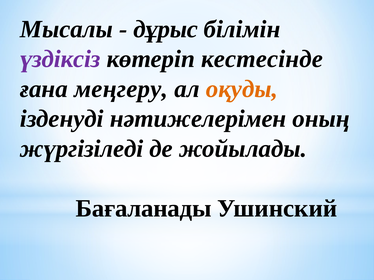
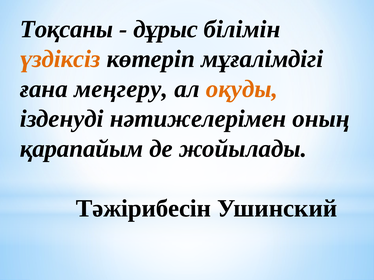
Мысалы: Мысалы -> Тоқсаны (67, 29)
үздіксіз colour: purple -> orange (60, 59)
кестесінде: кестесінде -> мұғалімдігі (262, 59)
жүргізіледі: жүргізіледі -> қарапайым (82, 149)
Бағаланады: Бағаланады -> Тәжірибесін (144, 209)
